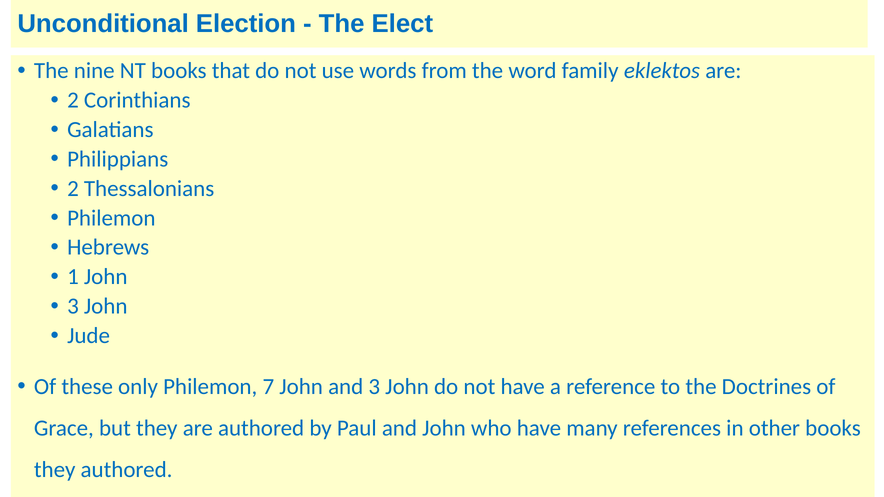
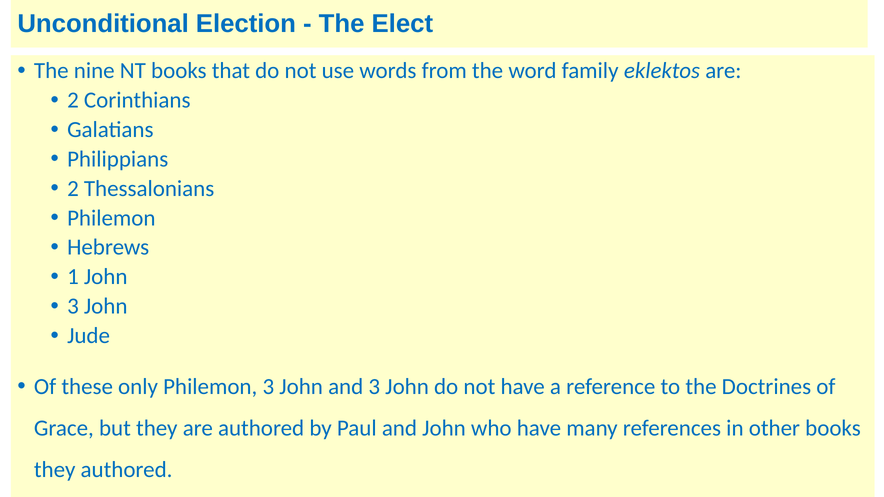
Philemon 7: 7 -> 3 (268, 387)
